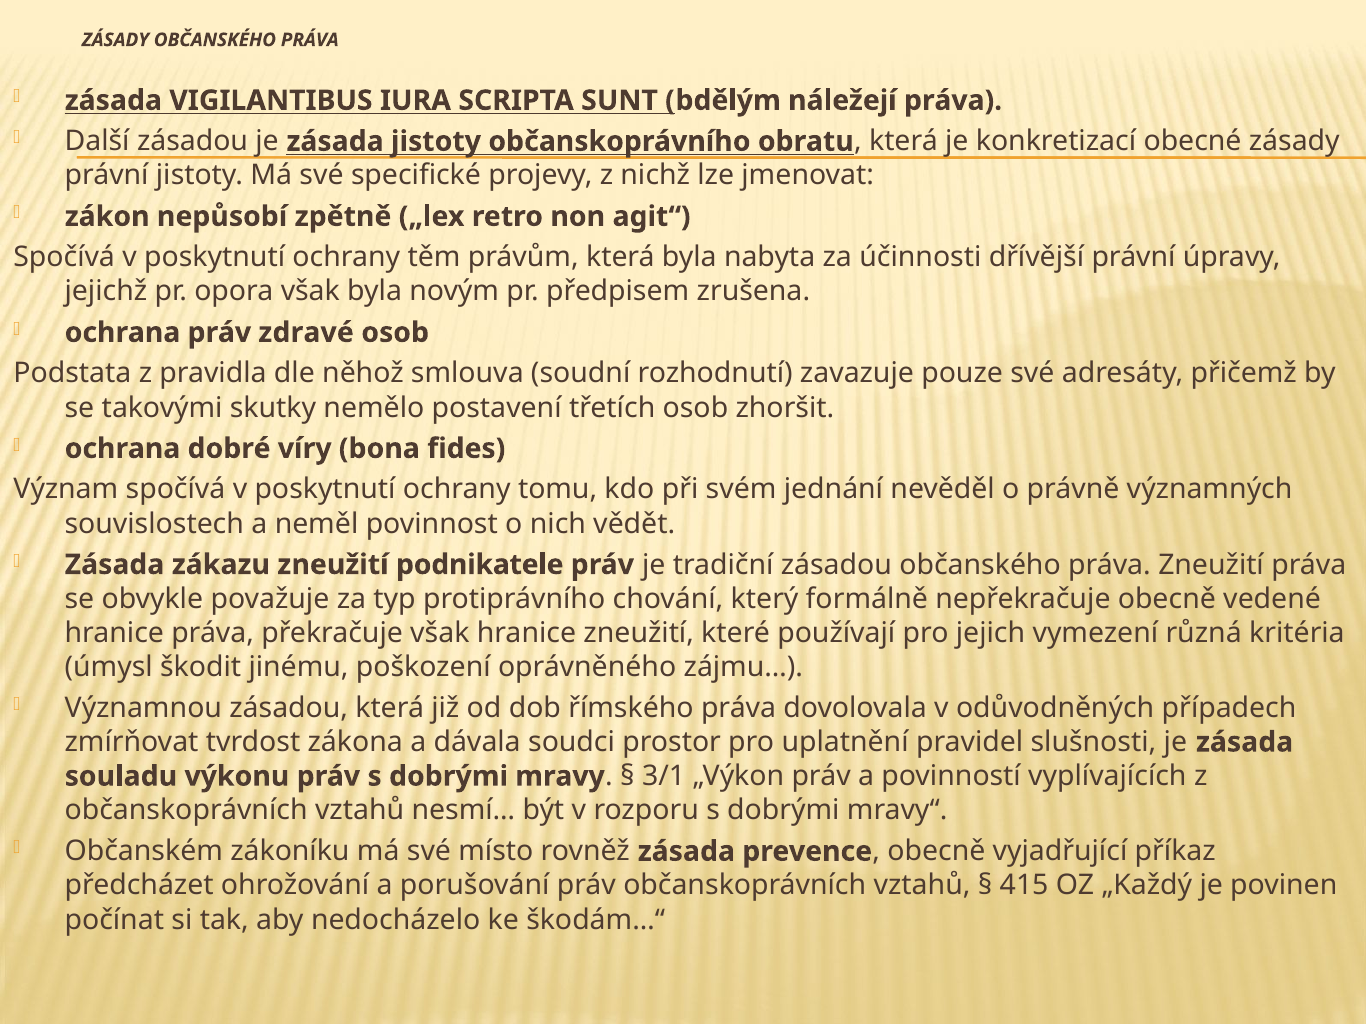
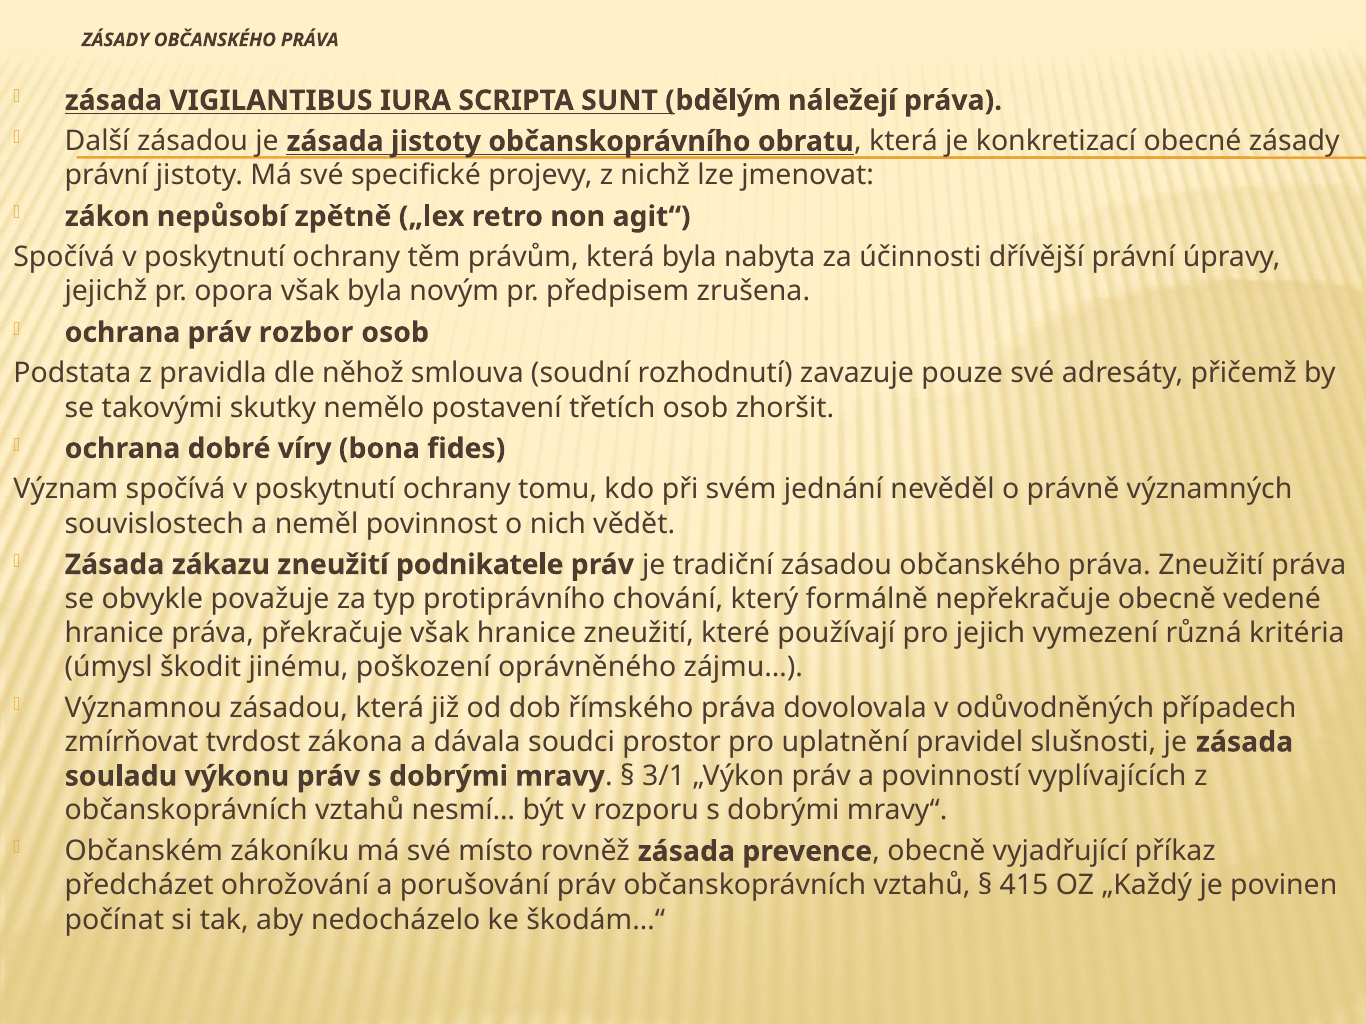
zdravé: zdravé -> rozbor (306, 333)
